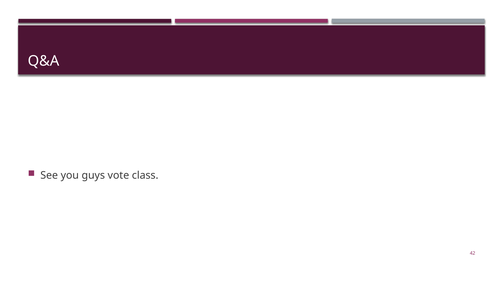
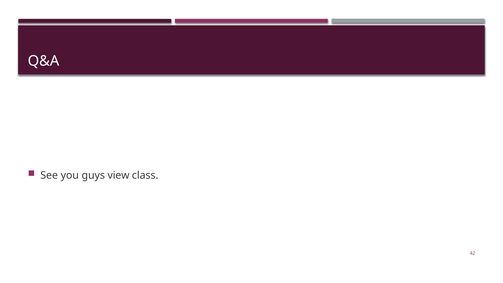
vote: vote -> view (118, 175)
